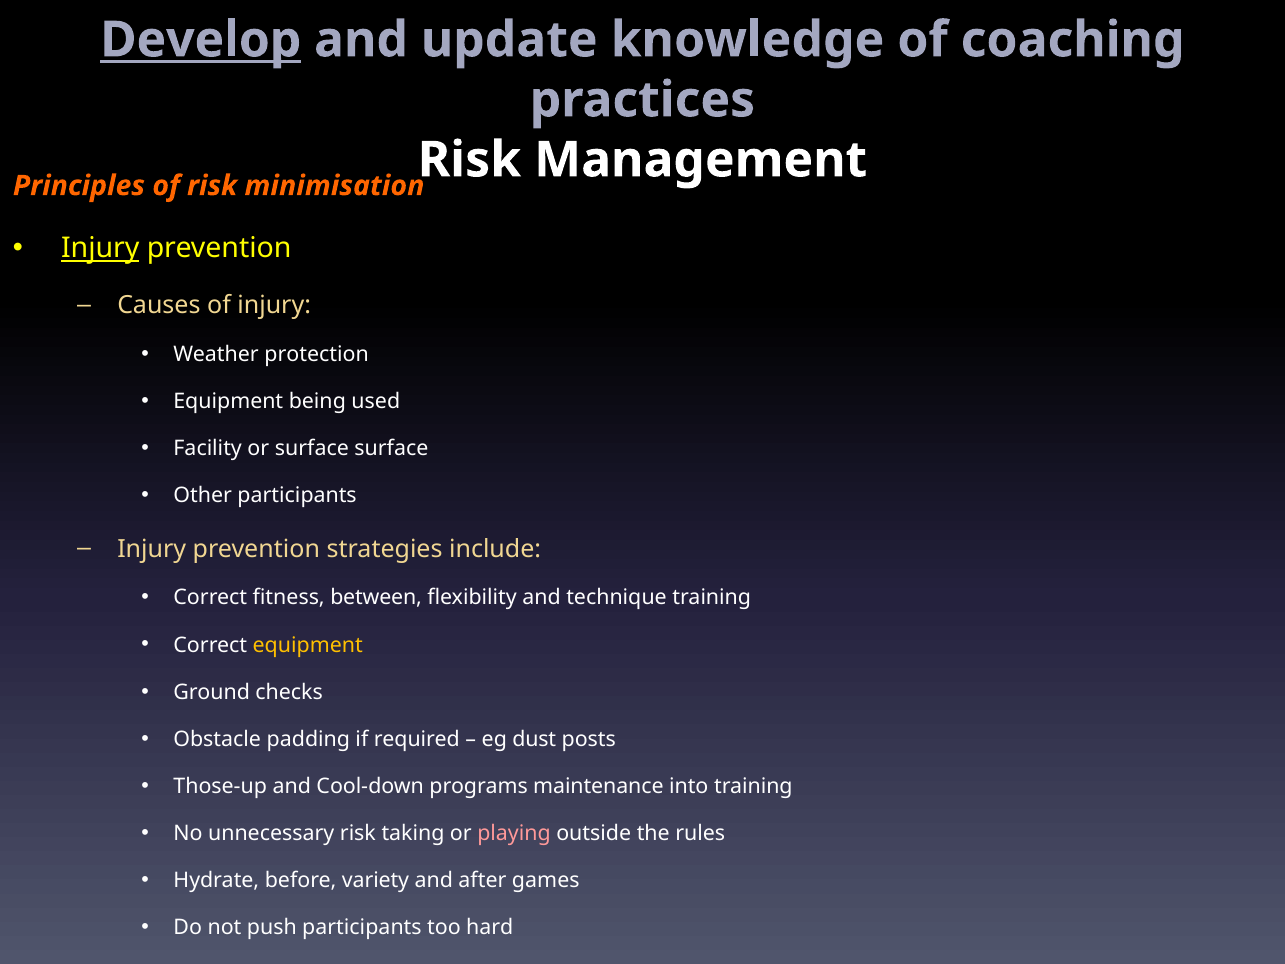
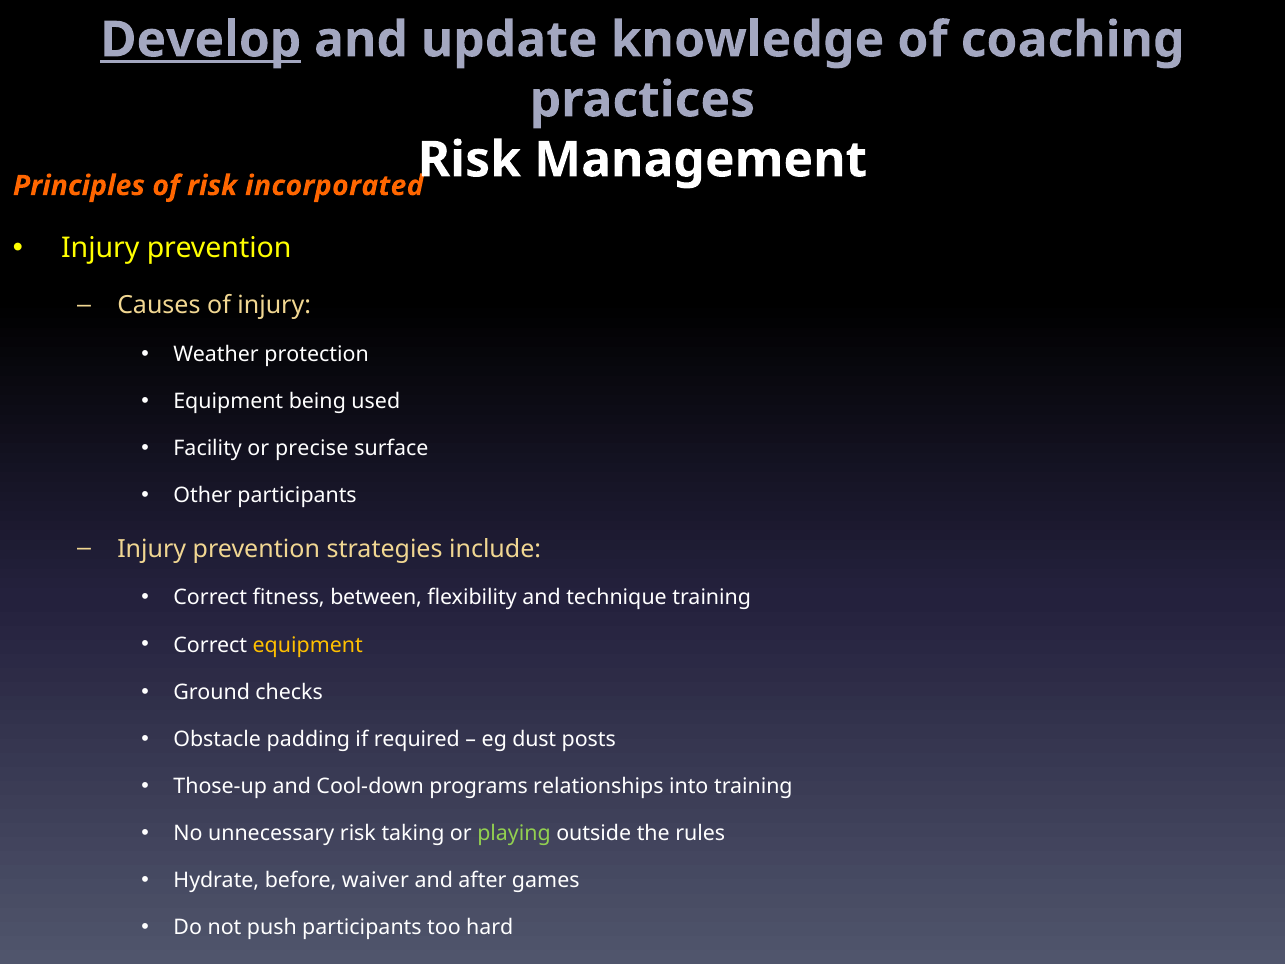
minimisation: minimisation -> incorporated (334, 186)
Injury underline: present -> none (100, 248)
or surface: surface -> precise (312, 449)
maintenance: maintenance -> relationships (598, 786)
playing colour: pink -> light green (514, 833)
variety: variety -> waiver (375, 880)
